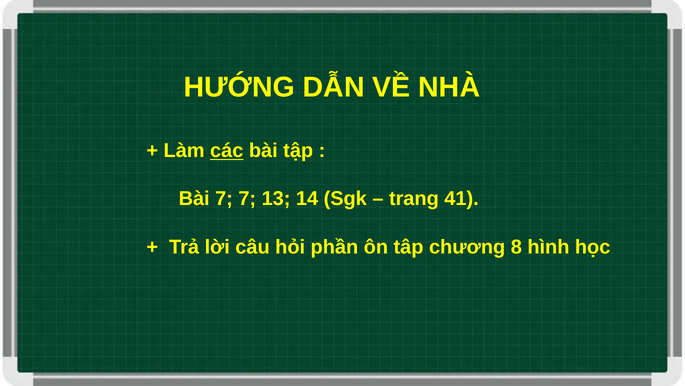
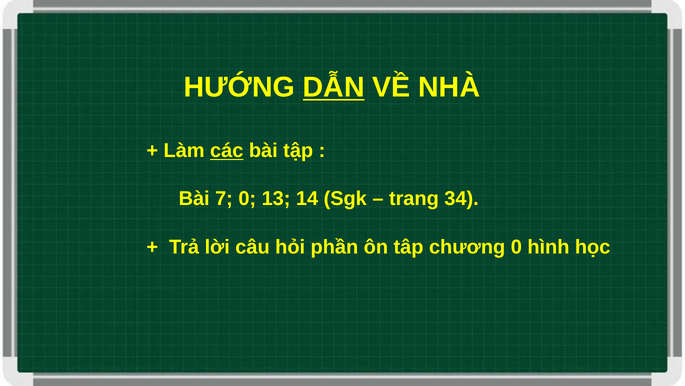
DẪN underline: none -> present (334, 87)
7 7: 7 -> 0 (247, 198)
41: 41 -> 34 (462, 198)
chương 8: 8 -> 0 (516, 246)
